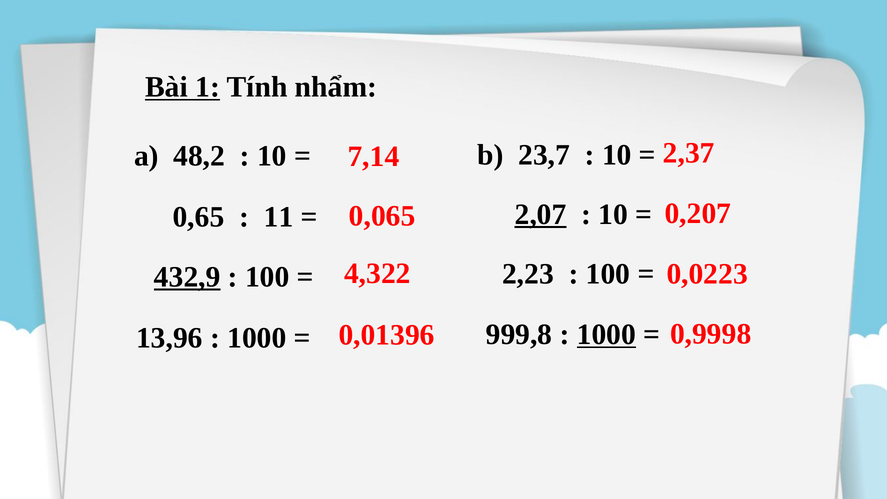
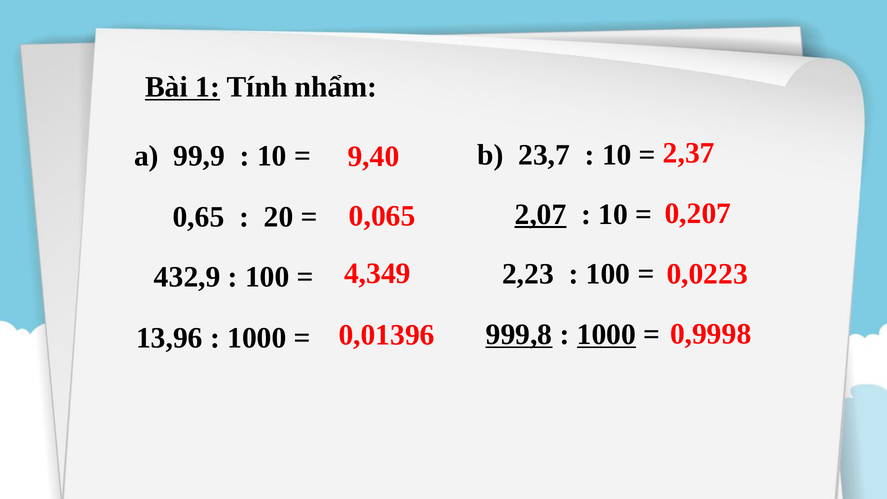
48,2: 48,2 -> 99,9 (199, 156)
7,14: 7,14 -> 9,40 (374, 156)
11: 11 -> 20 (279, 217)
4,322: 4,322 -> 4,349 (377, 273)
432,9 underline: present -> none (187, 277)
999,8 underline: none -> present (519, 334)
